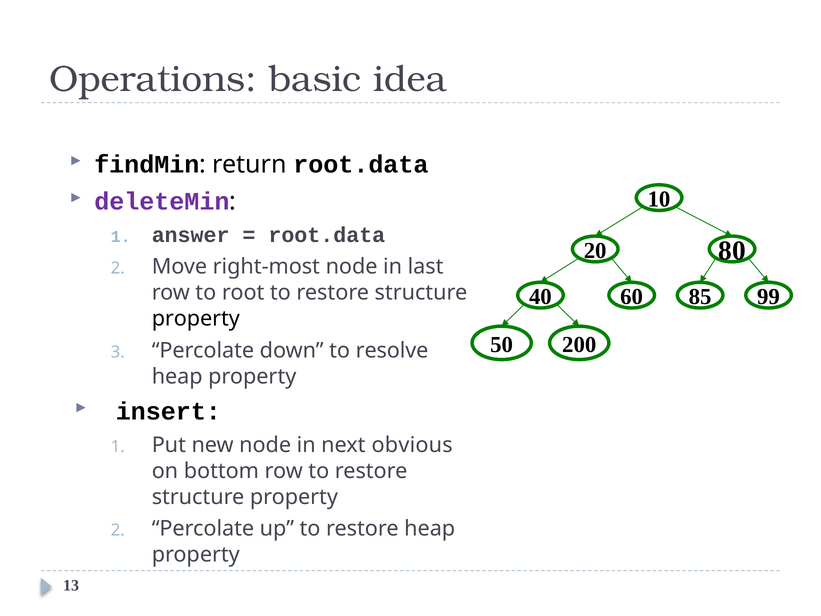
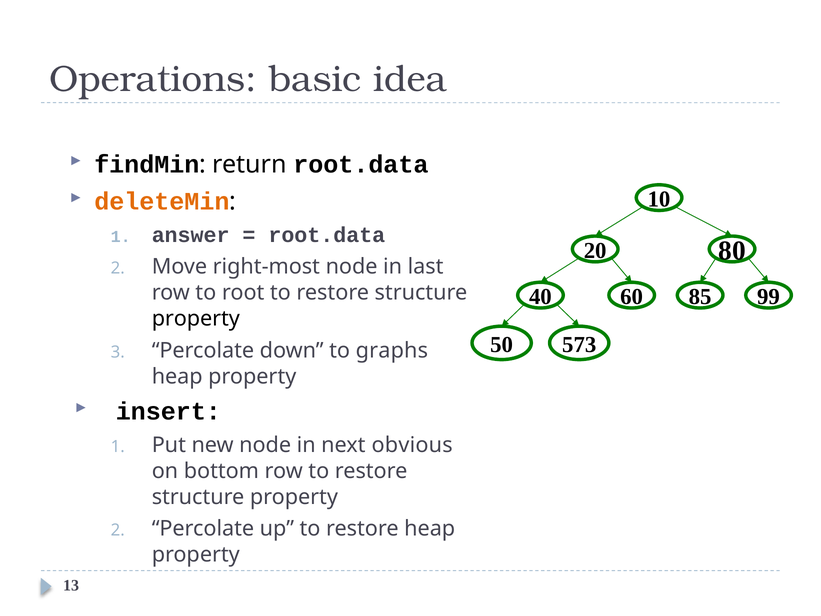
deleteMin colour: purple -> orange (162, 201)
200: 200 -> 573 (579, 344)
resolve: resolve -> graphs (392, 350)
